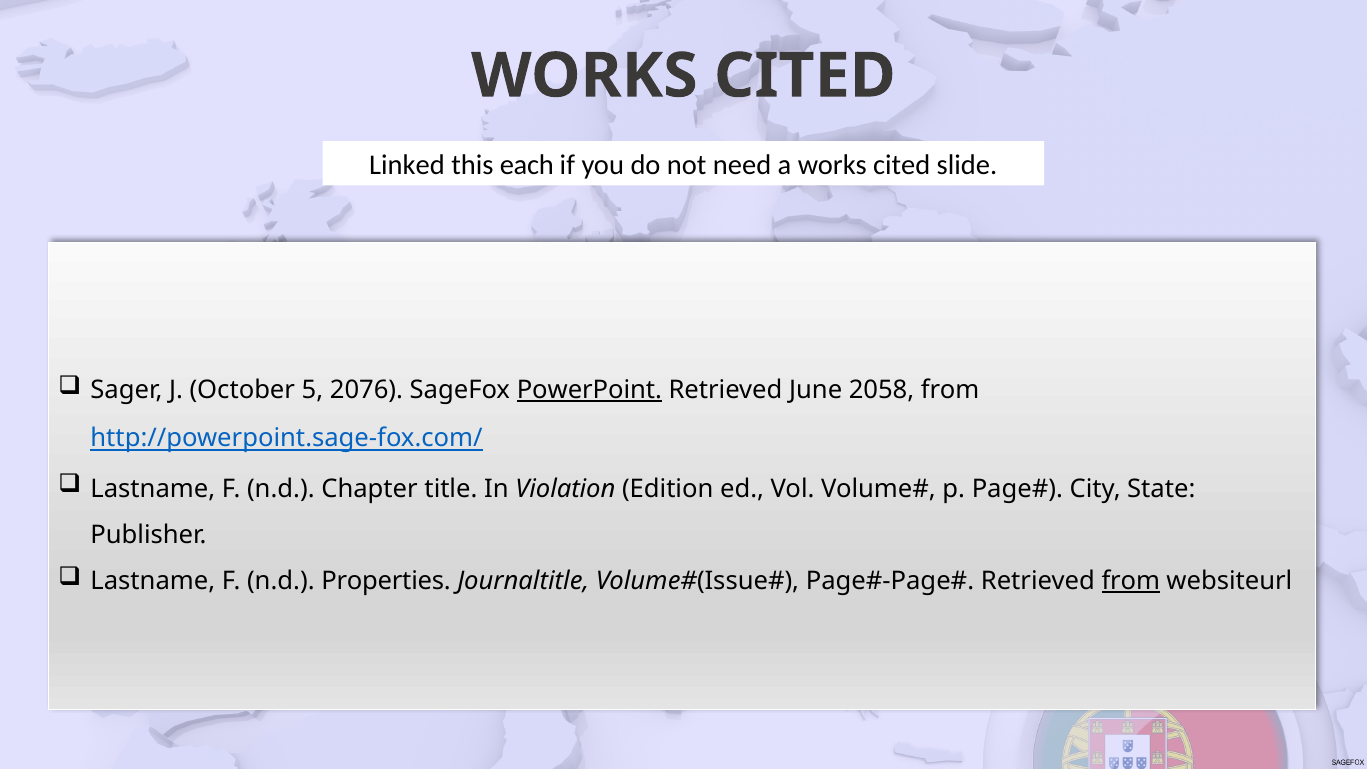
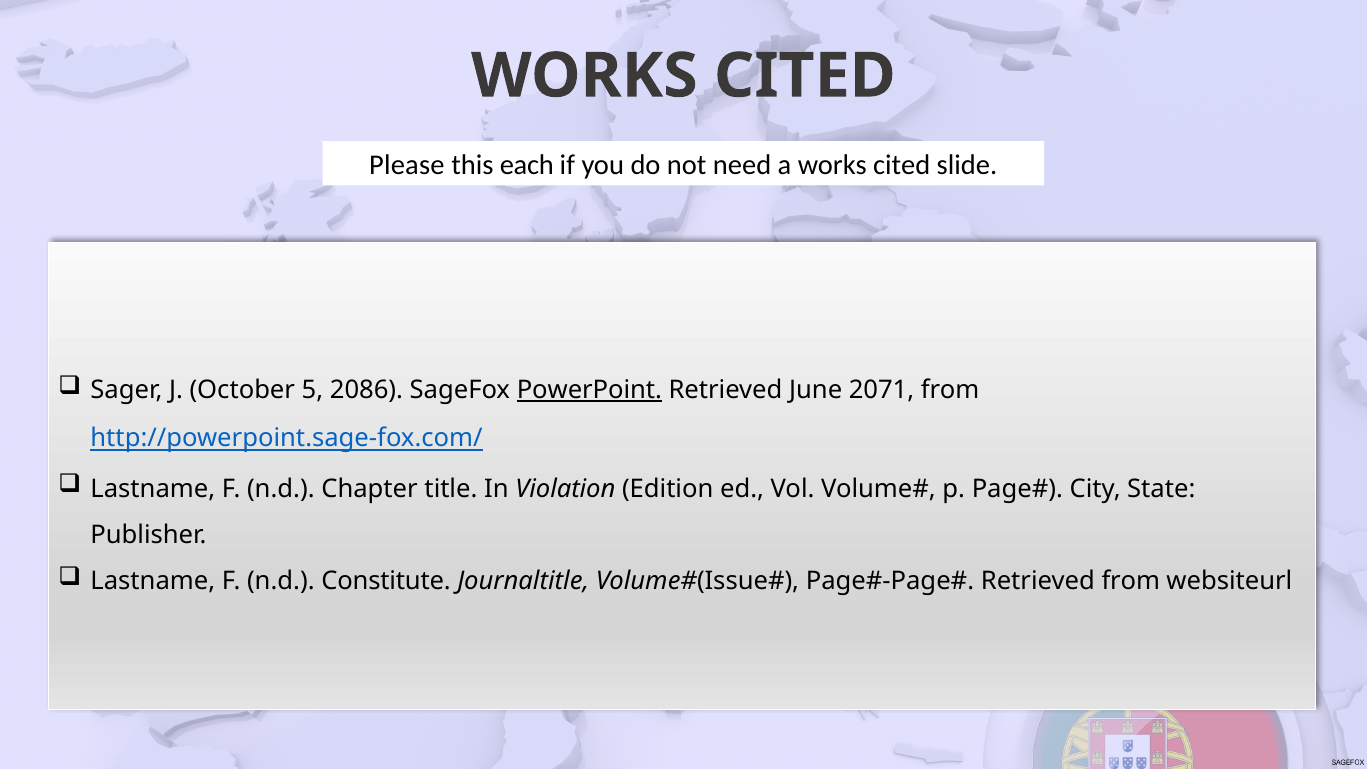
Linked: Linked -> Please (407, 165)
2076: 2076 -> 2086 (366, 390)
2058: 2058 -> 2071 (882, 390)
Properties: Properties -> Constitute (386, 581)
from underline: present -> none (1131, 581)
